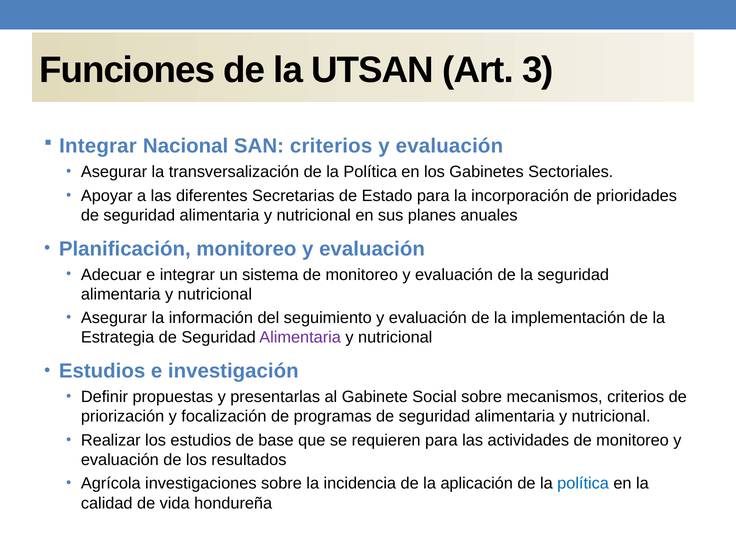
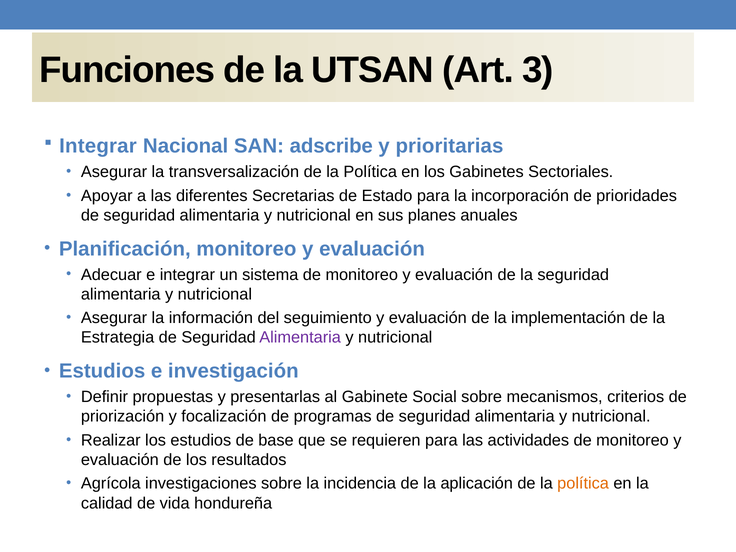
SAN criterios: criterios -> adscribe (331, 146)
evaluación: evaluación -> prioritarias (449, 146)
política colour: blue -> orange (583, 484)
